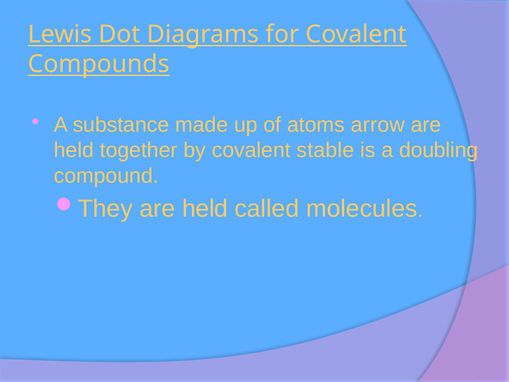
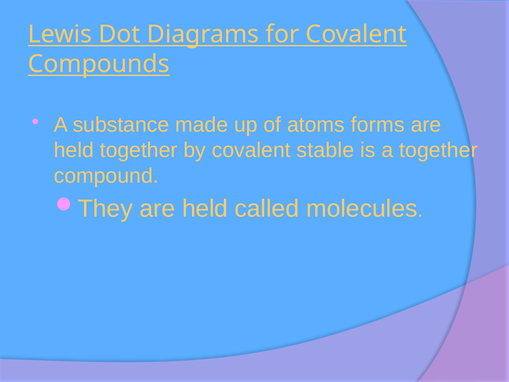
arrow: arrow -> forms (378, 125)
a doubling: doubling -> together (438, 150)
